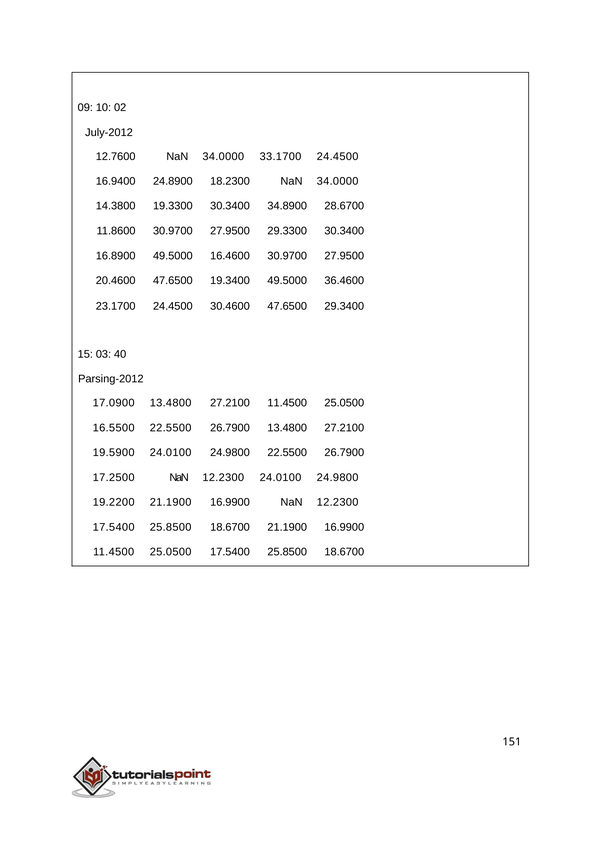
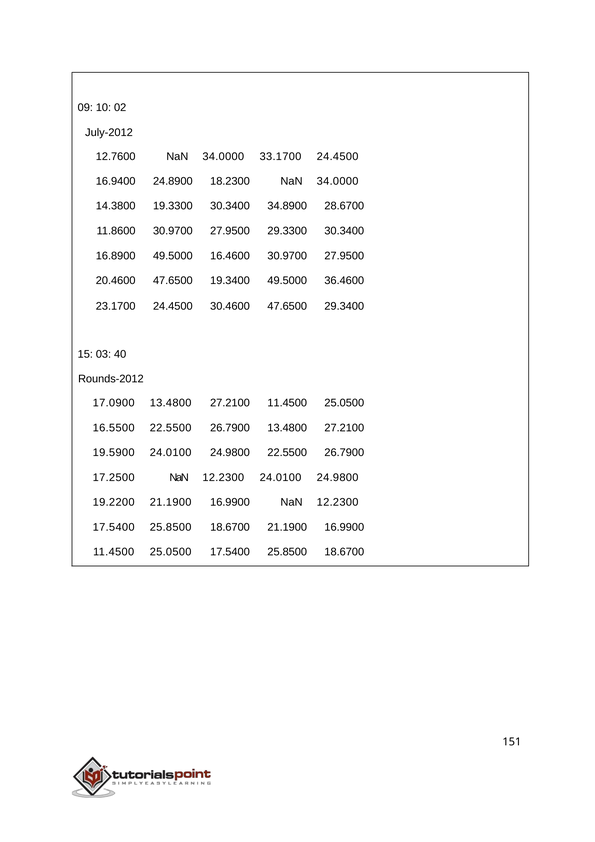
Parsing-2012: Parsing-2012 -> Rounds-2012 (111, 379)
